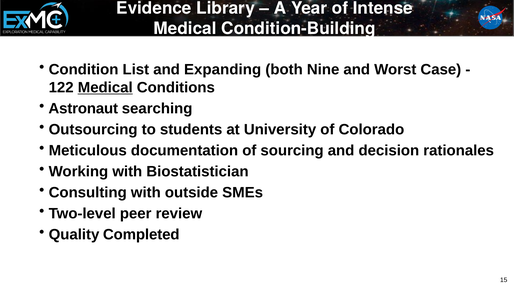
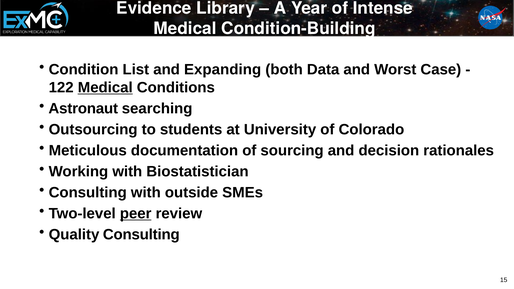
Nine: Nine -> Data (323, 70)
peer underline: none -> present (136, 214)
Quality Completed: Completed -> Consulting (141, 235)
